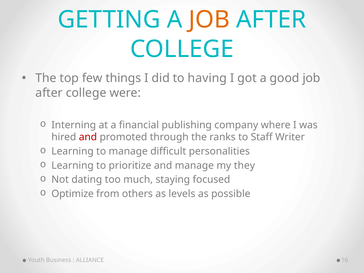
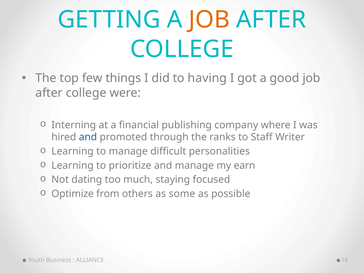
and colour: red -> blue (88, 137)
they: they -> earn (245, 165)
levels: levels -> some (182, 194)
